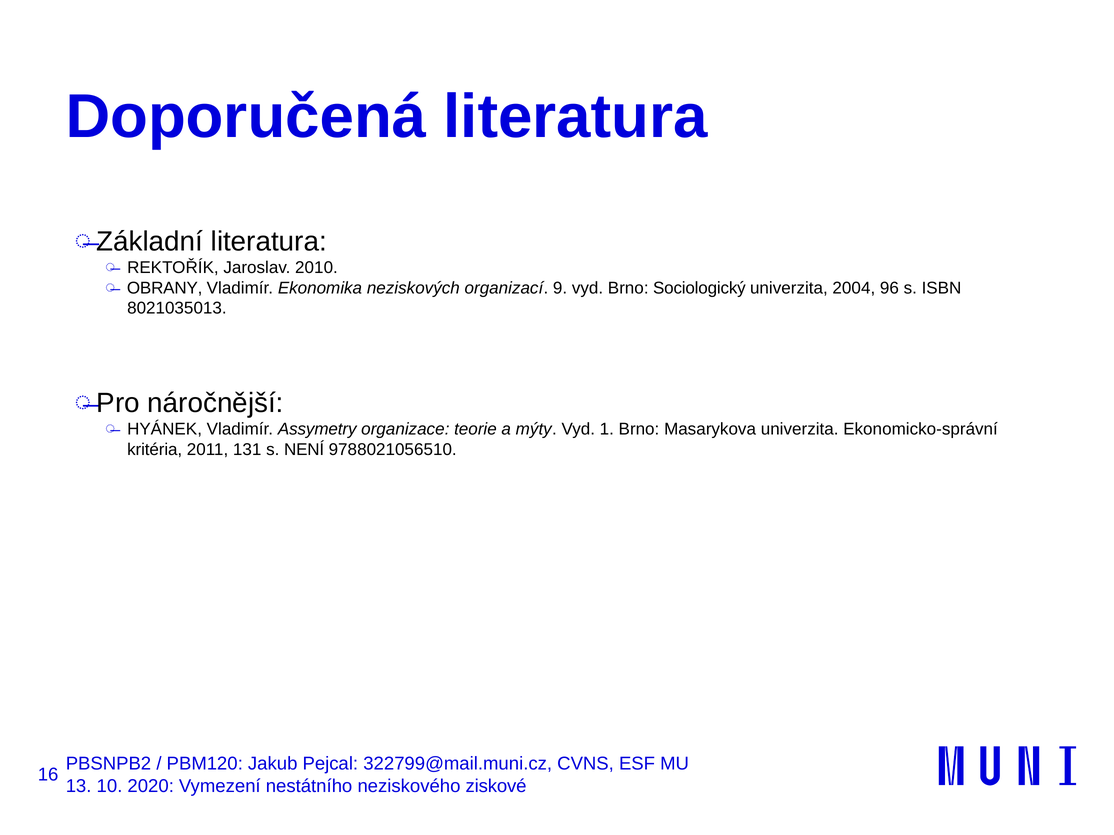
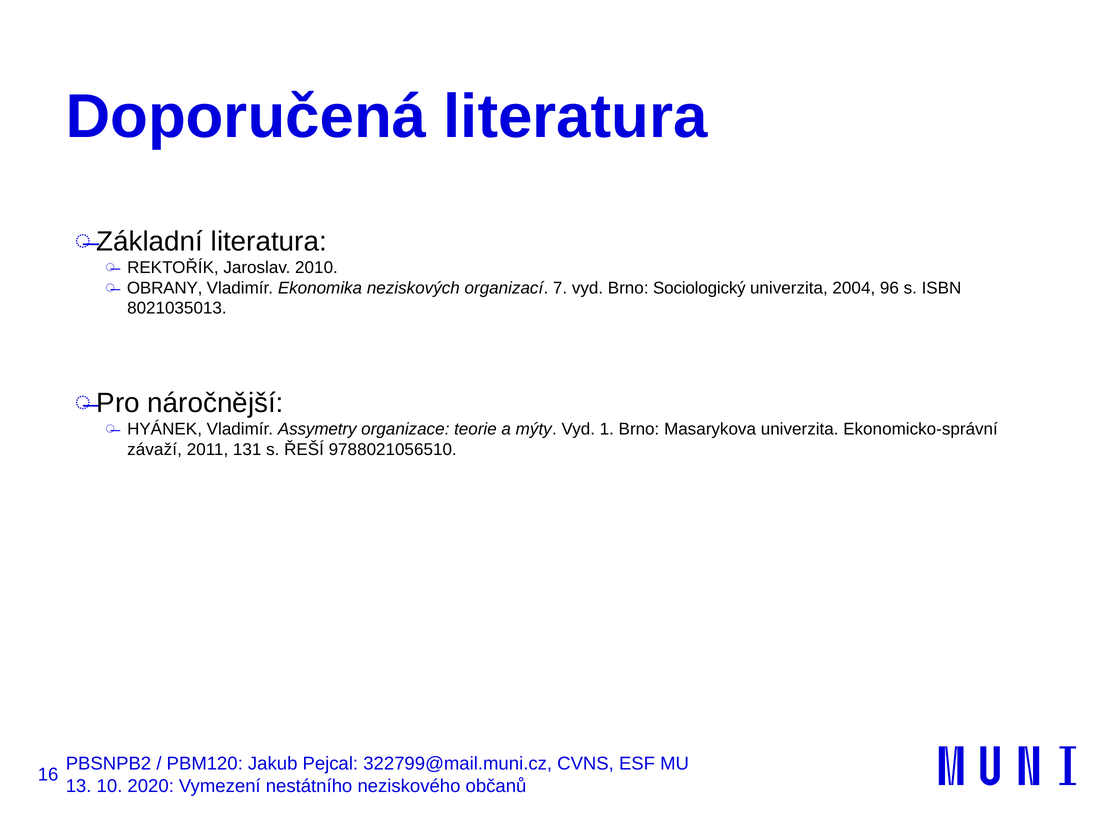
9: 9 -> 7 (560, 288)
kritéria: kritéria -> závaží (155, 450)
NENÍ: NENÍ -> ŘEŠÍ (304, 450)
ziskové: ziskové -> občanů (496, 786)
